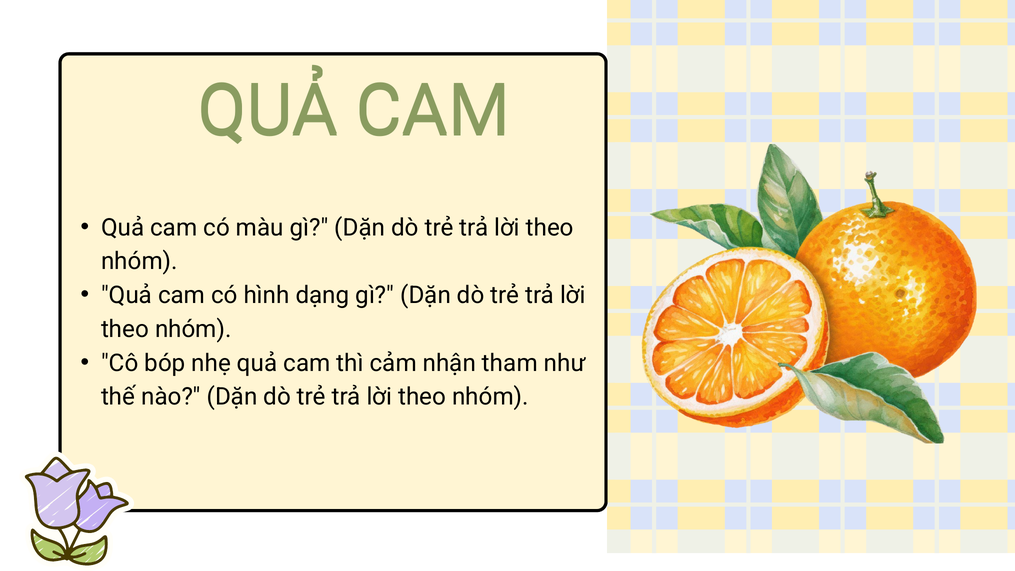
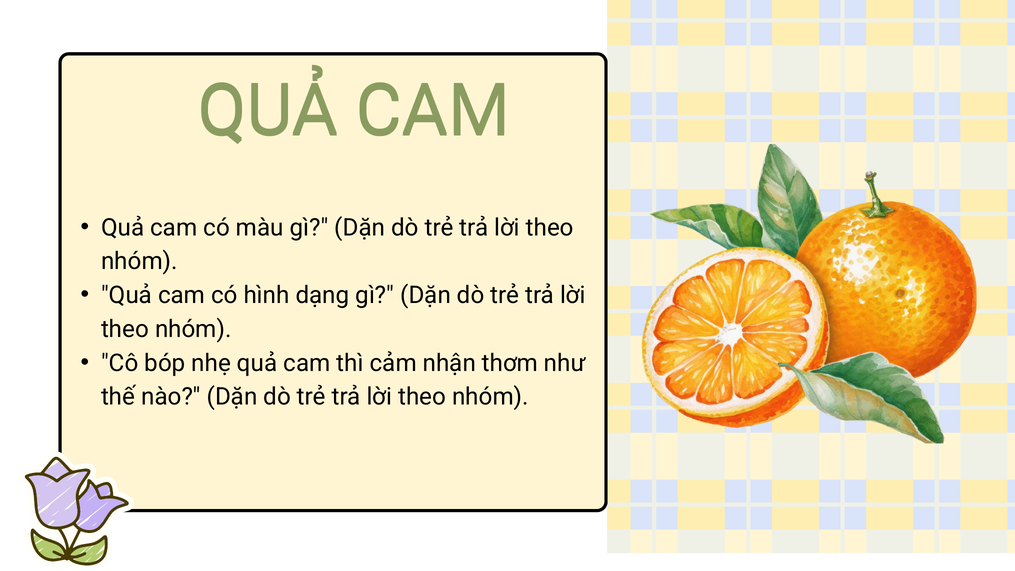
tham: tham -> thơm (510, 363)
